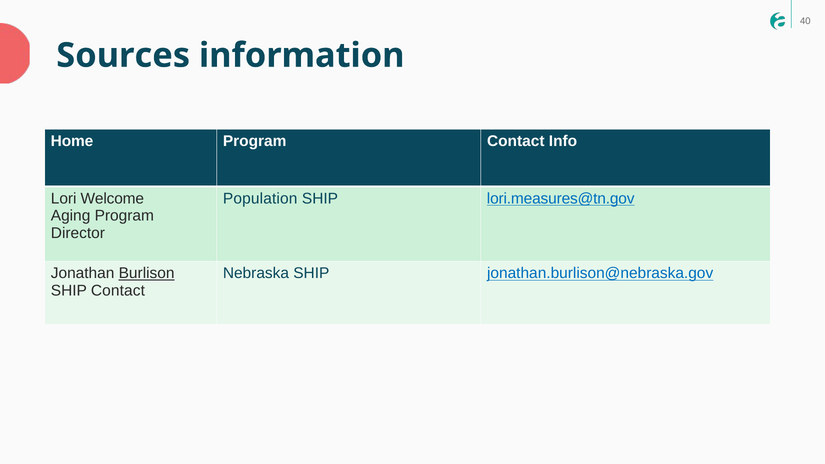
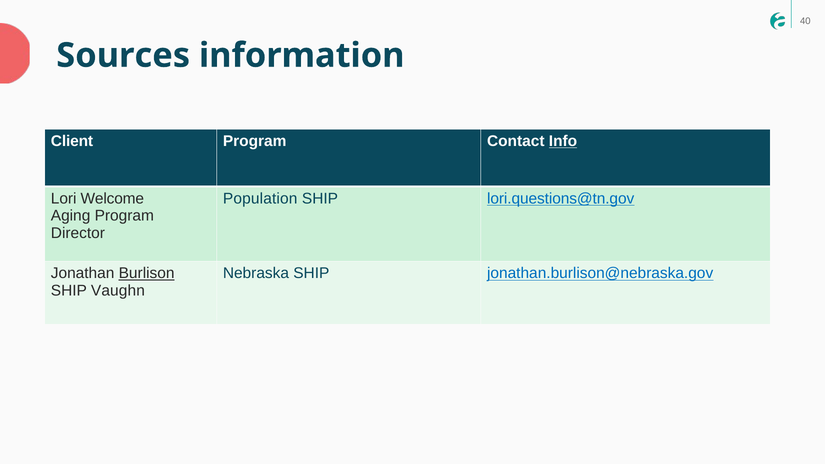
Home: Home -> Client (72, 141)
Info underline: none -> present (563, 141)
lori.measures@tn.gov: lori.measures@tn.gov -> lori.questions@tn.gov (561, 198)
SHIP Contact: Contact -> Vaughn (118, 291)
